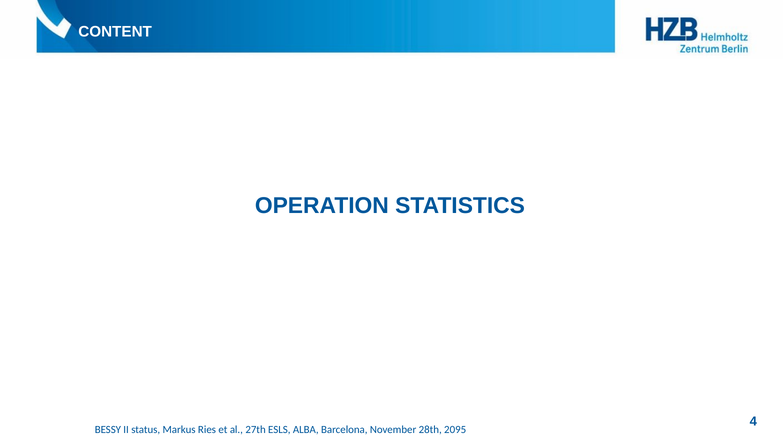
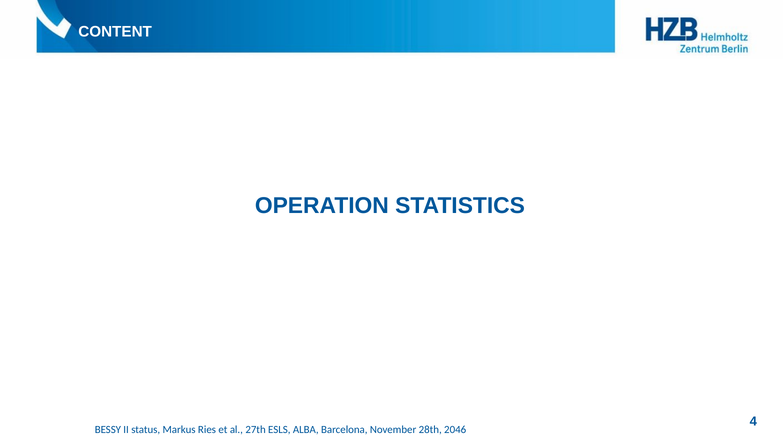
2095: 2095 -> 2046 (455, 429)
